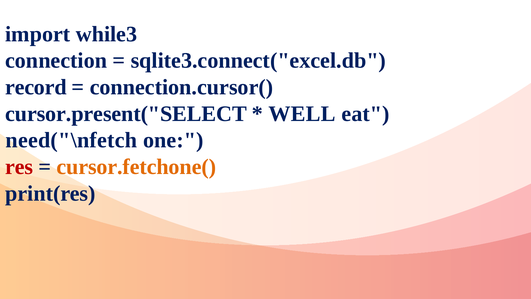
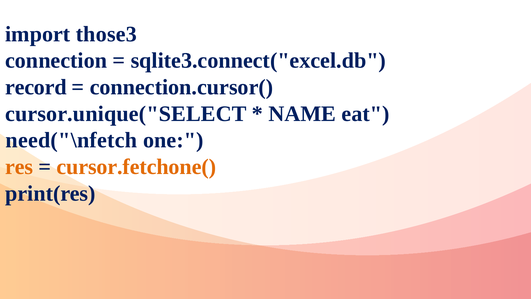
while3: while3 -> those3 (106, 34)
cursor.present("SELECT: cursor.present("SELECT -> cursor.unique("SELECT (126, 114)
WELL: WELL -> NAME (302, 114)
res colour: red -> orange (19, 167)
